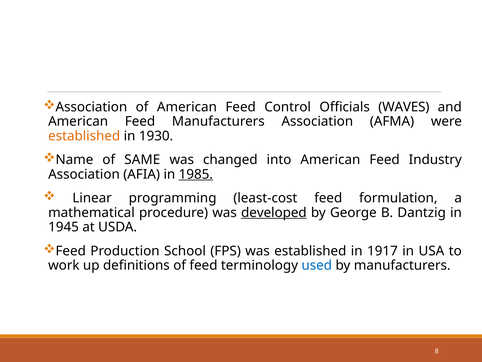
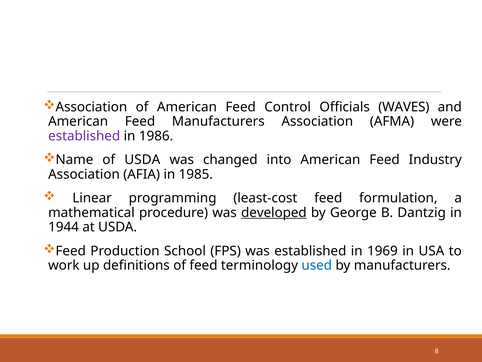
established colour: orange -> purple (84, 136)
1930: 1930 -> 1986 (156, 136)
of SAME: SAME -> USDA (142, 160)
1985 underline: present -> none (196, 174)
1945: 1945 -> 1944 (64, 227)
1917: 1917 -> 1969 (382, 251)
